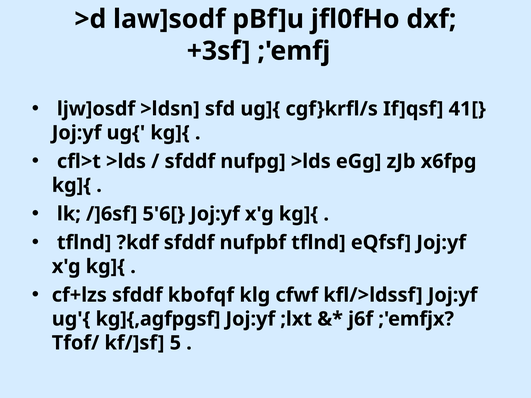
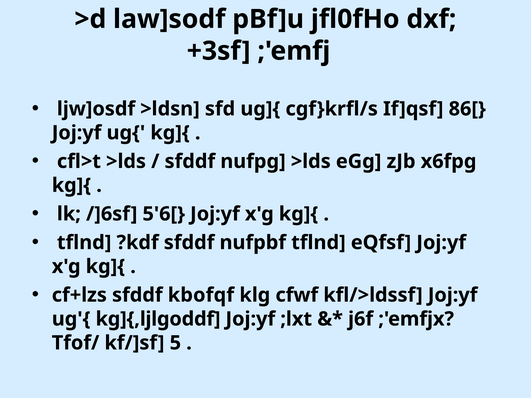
41[: 41[ -> 86[ (467, 109)
kg]{,agfpgsf: kg]{,agfpgsf -> kg]{,ljlgoddf (158, 319)
